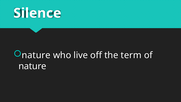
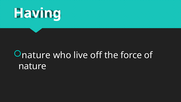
Silence: Silence -> Having (37, 13)
term: term -> force (131, 55)
